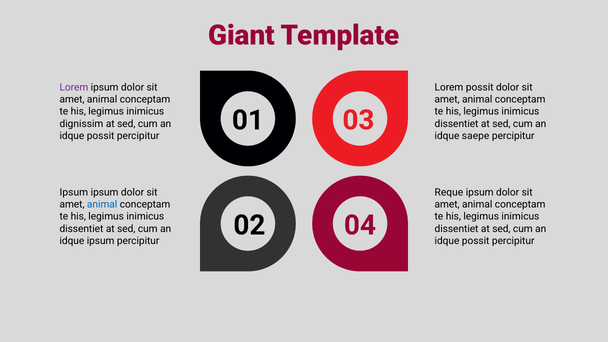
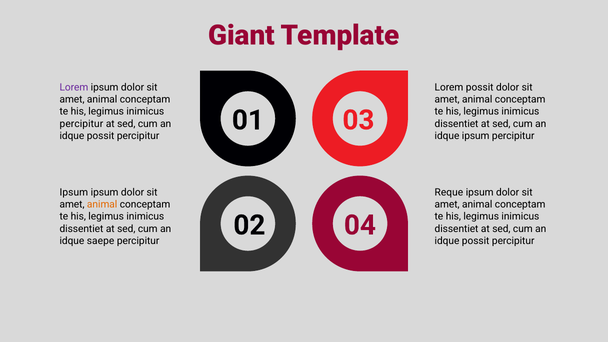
dignissim: dignissim -> percipitur (81, 124)
idque saepe: saepe -> ipsum (476, 136)
animal colour: blue -> orange (102, 204)
idque ipsum: ipsum -> saepe (101, 241)
